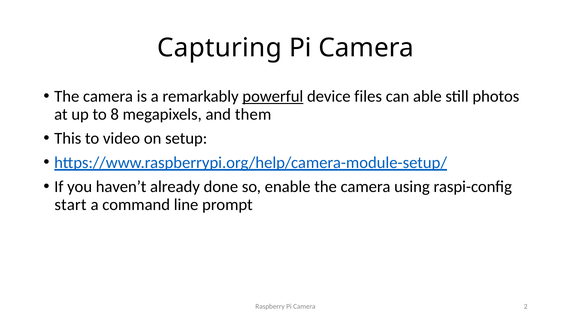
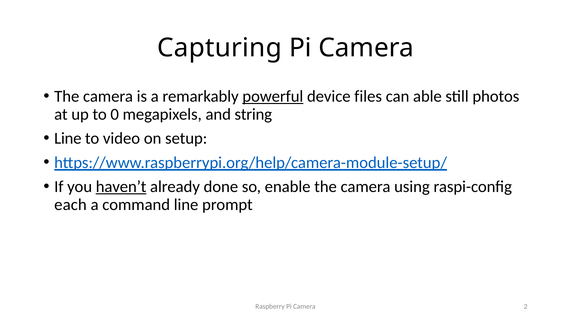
8: 8 -> 0 (115, 115)
them: them -> string (253, 115)
This: This -> Line (68, 138)
haven’t underline: none -> present (121, 187)
start: start -> each (70, 205)
